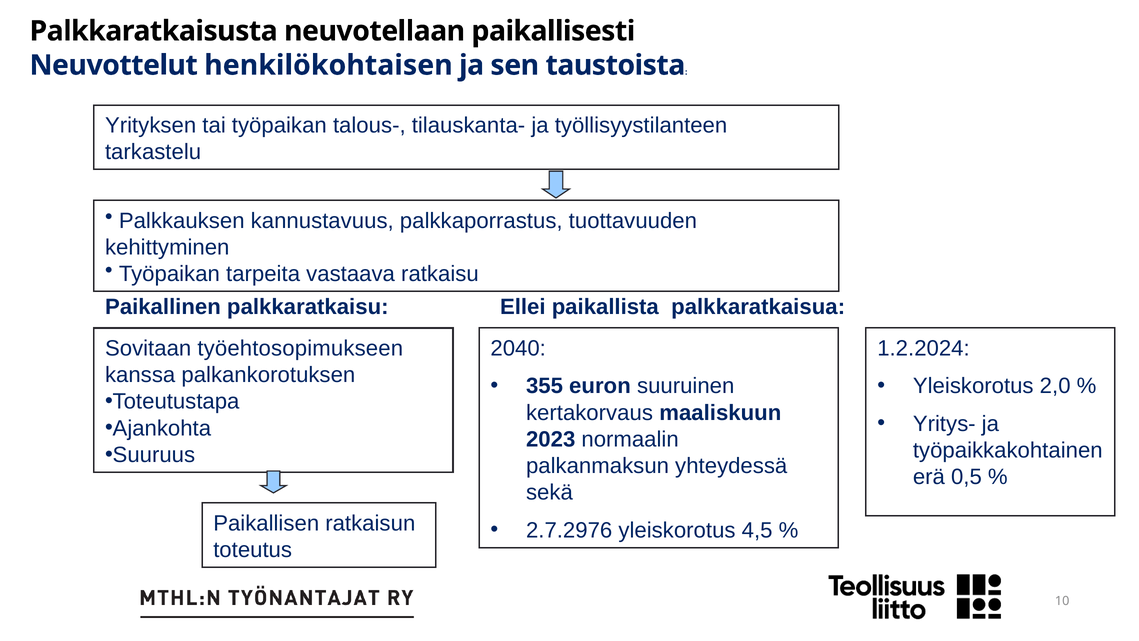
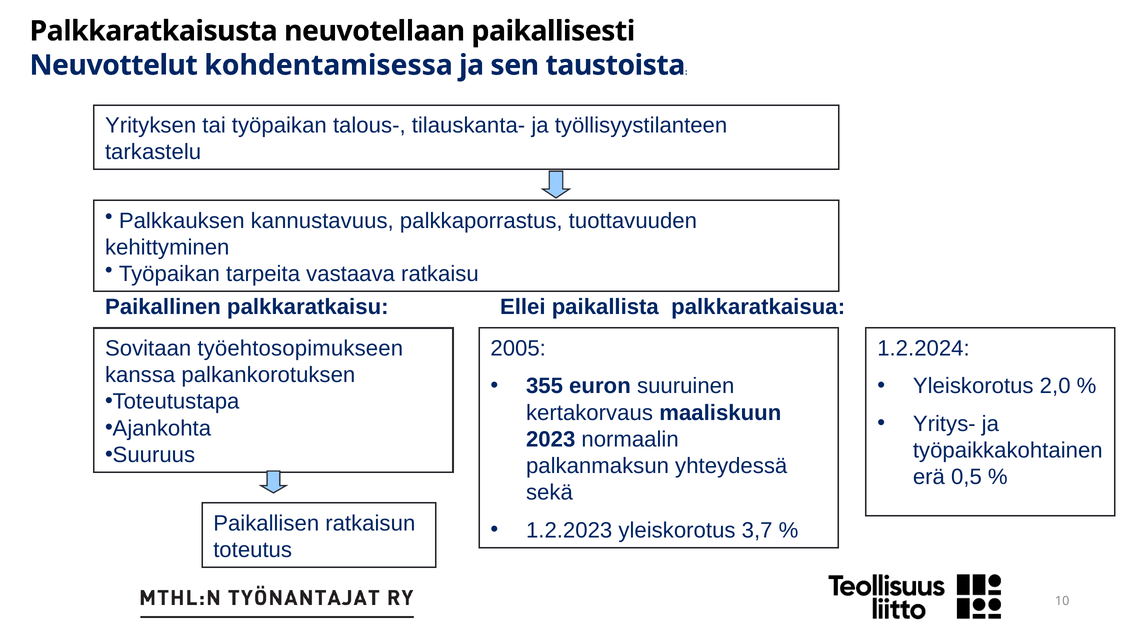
henkilökohtaisen: henkilökohtaisen -> kohdentamisessa (329, 65)
2040: 2040 -> 2005 (518, 348)
2.7.2976: 2.7.2976 -> 1.2.2023 (569, 530)
4,5: 4,5 -> 3,7 (757, 530)
